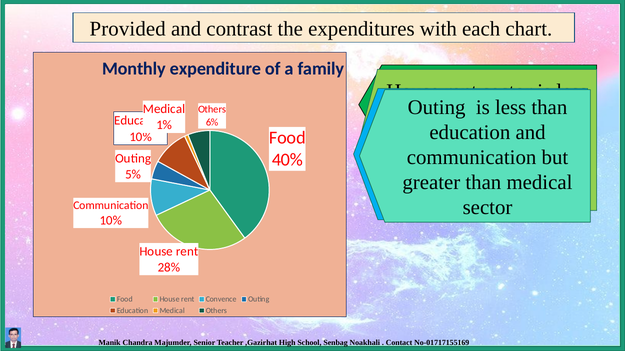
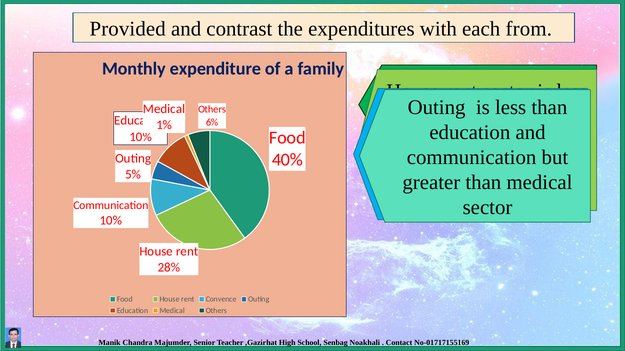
each chart: chart -> from (529, 29)
